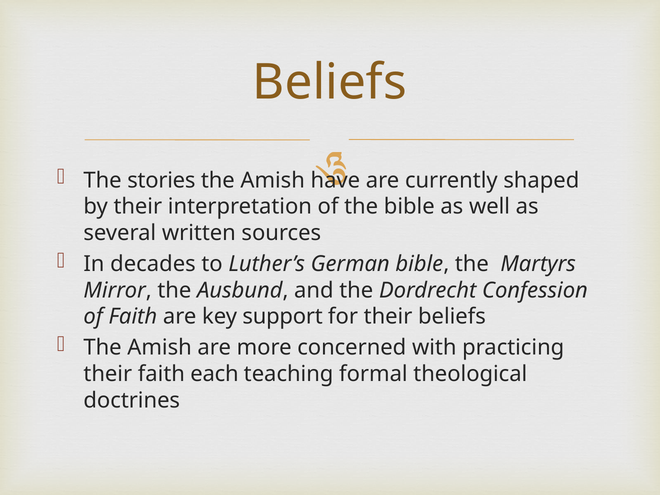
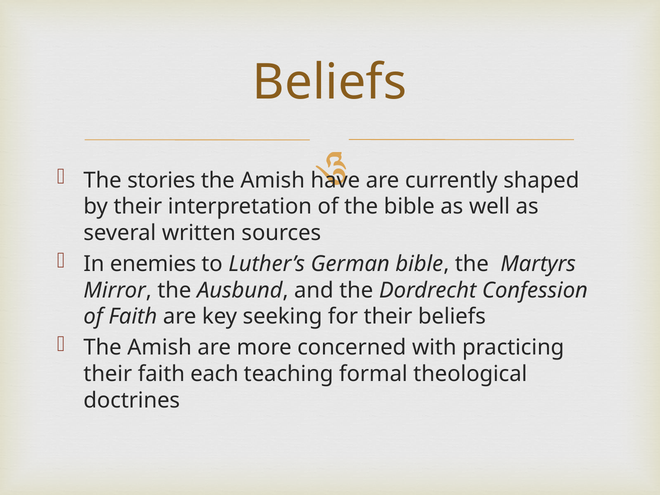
decades: decades -> enemies (153, 264)
support: support -> seeking (283, 317)
